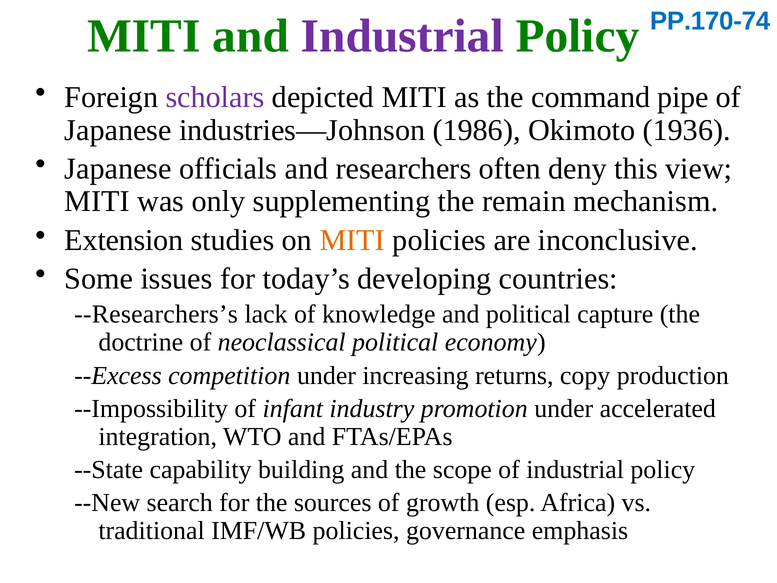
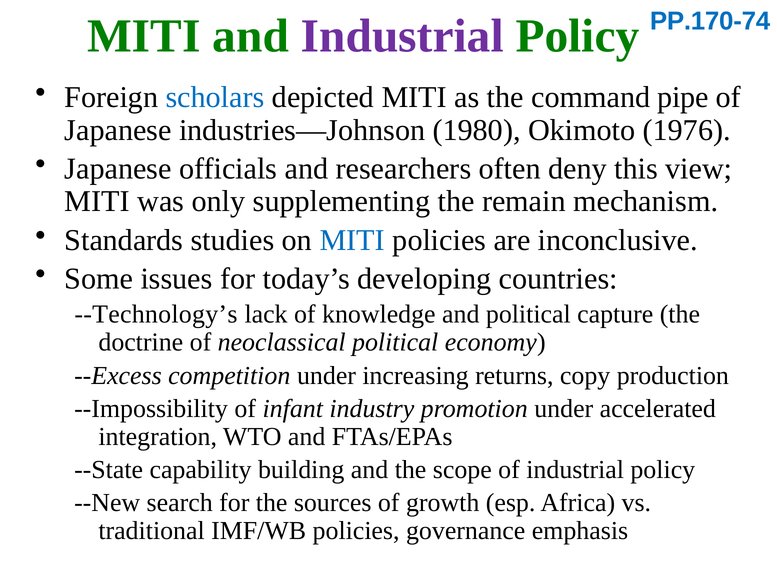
scholars colour: purple -> blue (215, 97)
1986: 1986 -> 1980 (477, 130)
1936: 1936 -> 1976 (687, 130)
Extension: Extension -> Standards (124, 240)
MITI colour: orange -> blue (352, 240)
--Researchers’s: --Researchers’s -> --Technology’s (156, 314)
